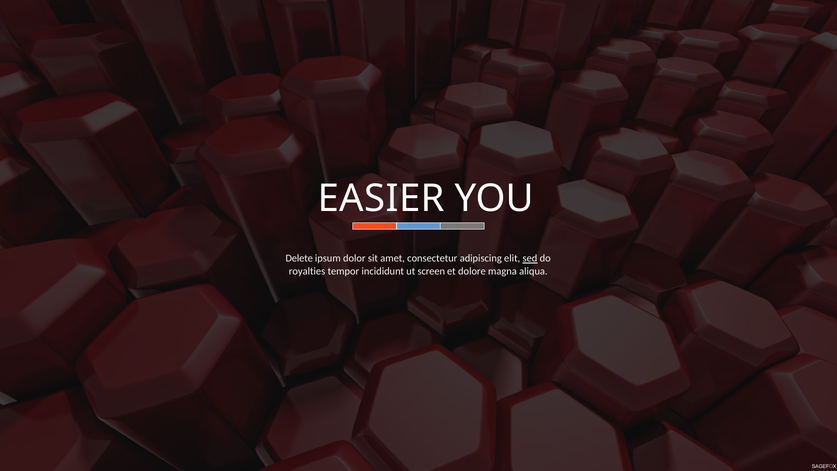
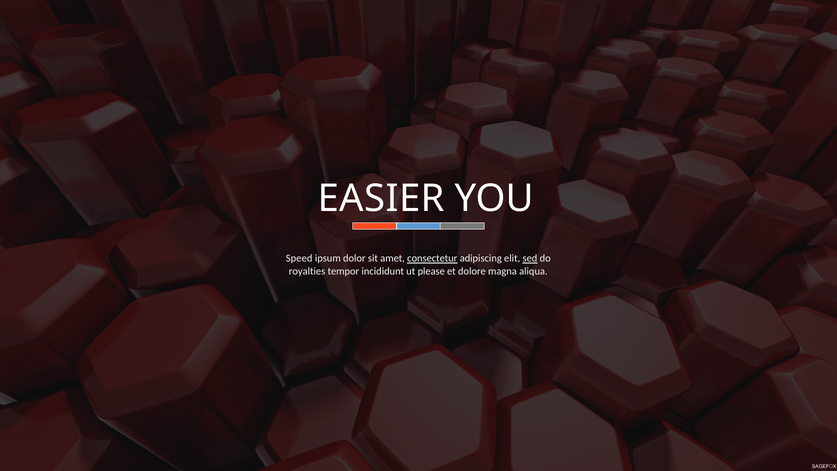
Delete: Delete -> Speed (299, 258)
consectetur underline: none -> present (432, 258)
screen: screen -> please (431, 271)
